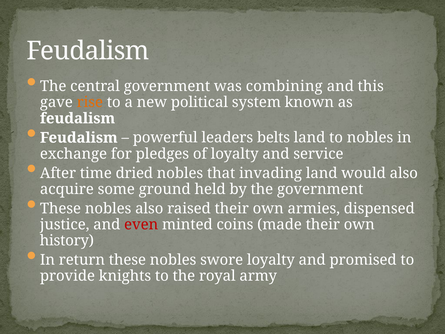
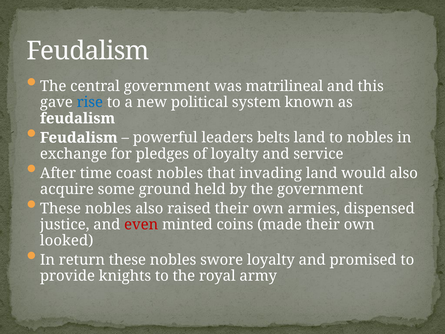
combining: combining -> matrilineal (284, 86)
rise colour: orange -> blue (90, 102)
dried: dried -> coast (134, 173)
history: history -> looked (67, 240)
